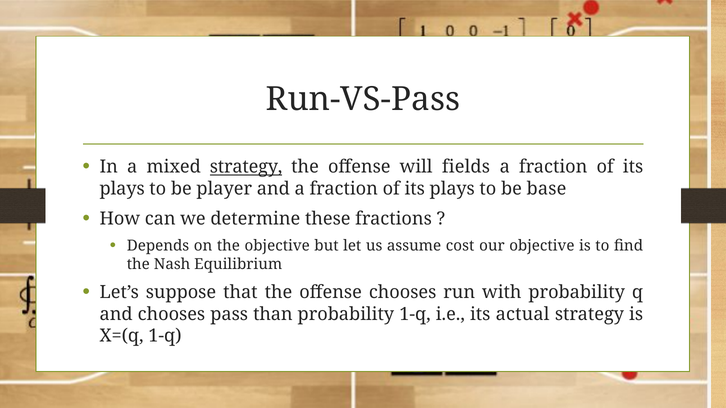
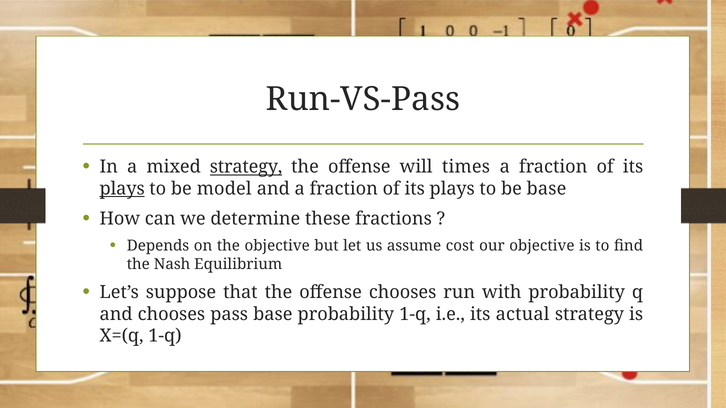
fields: fields -> times (466, 167)
plays underline: none -> present (122, 189)
player: player -> model (224, 189)
pass than: than -> base (273, 314)
